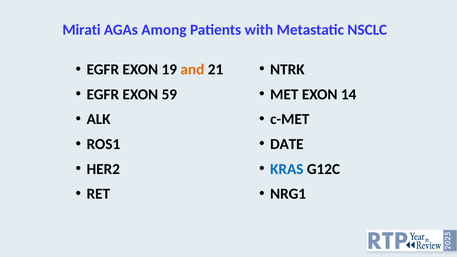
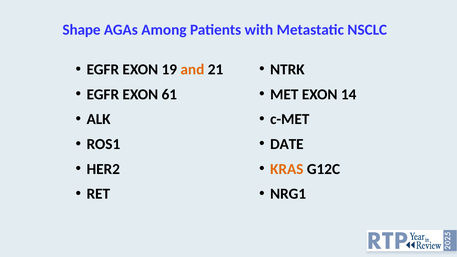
Mirati: Mirati -> Shape (82, 30)
59: 59 -> 61 (169, 94)
KRAS colour: blue -> orange (287, 169)
